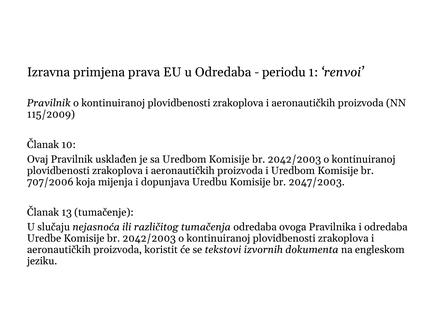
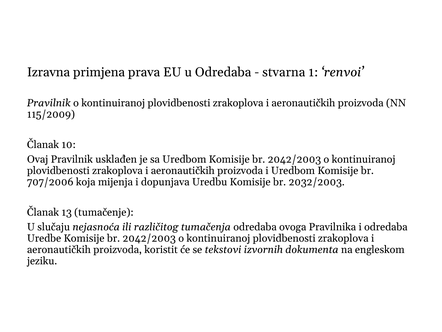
periodu: periodu -> stvarna (284, 72)
2047/2003: 2047/2003 -> 2032/2003 (317, 182)
